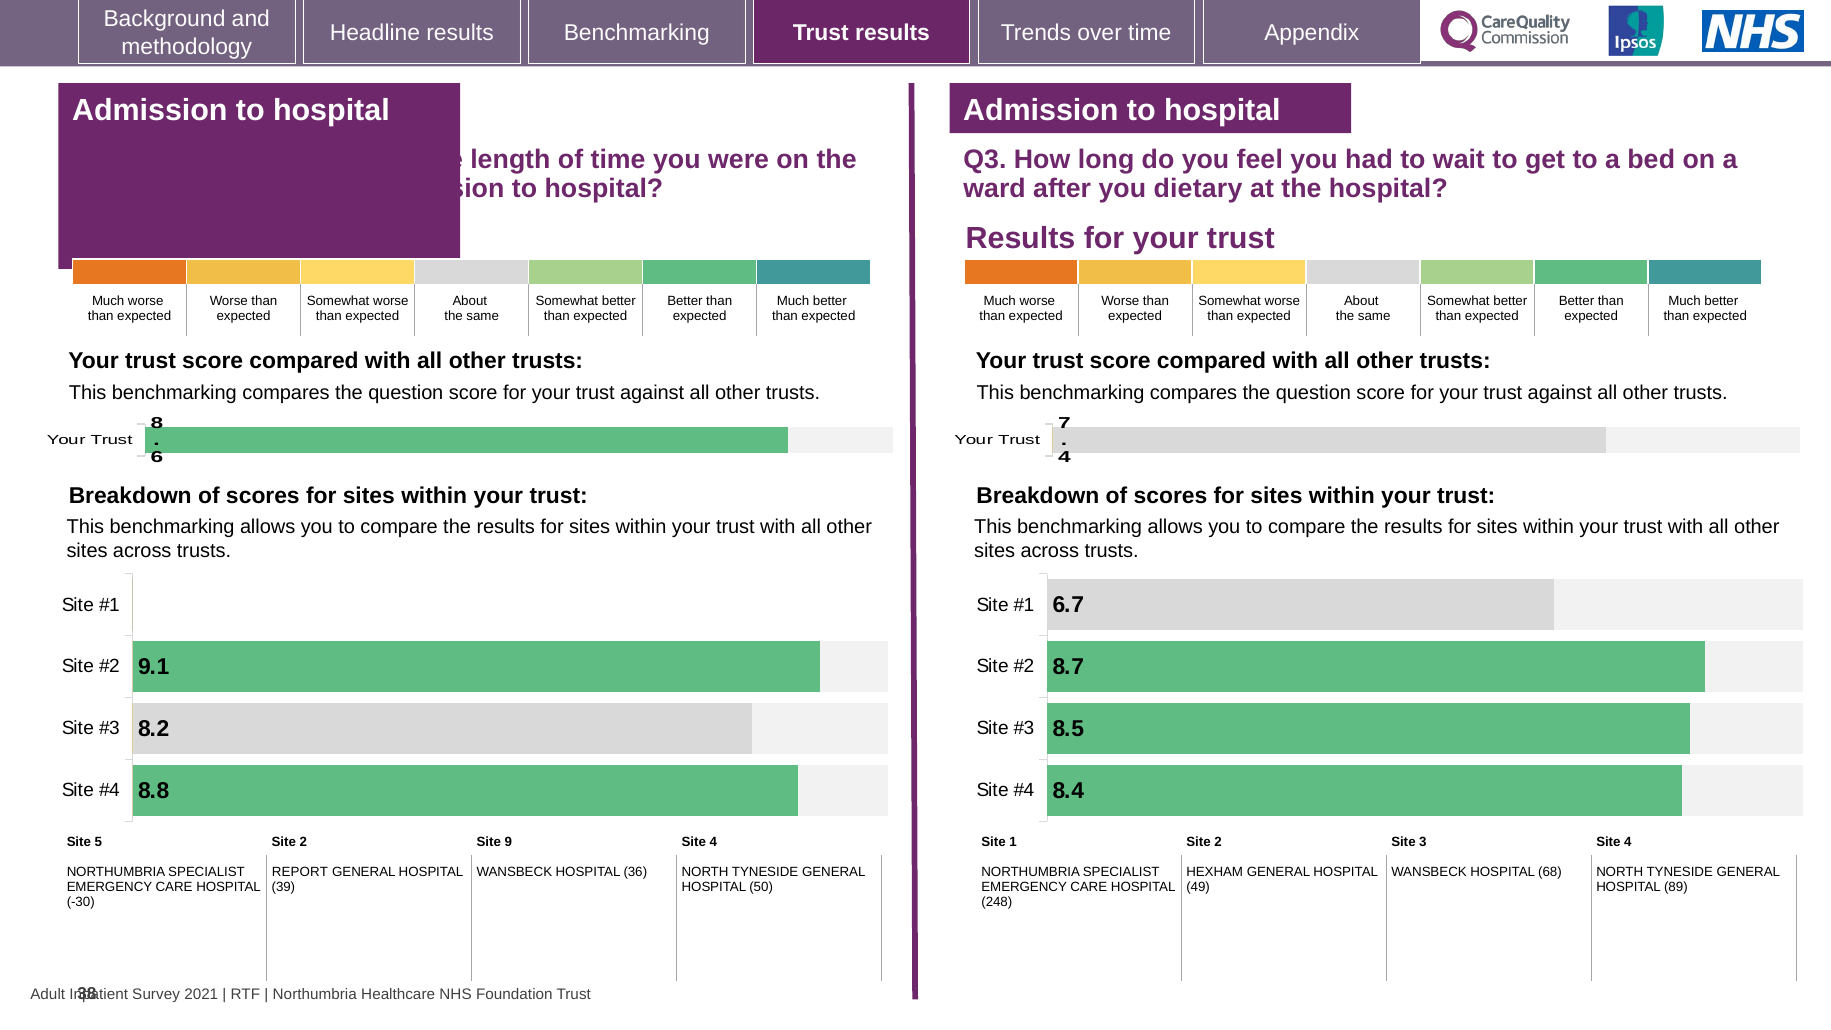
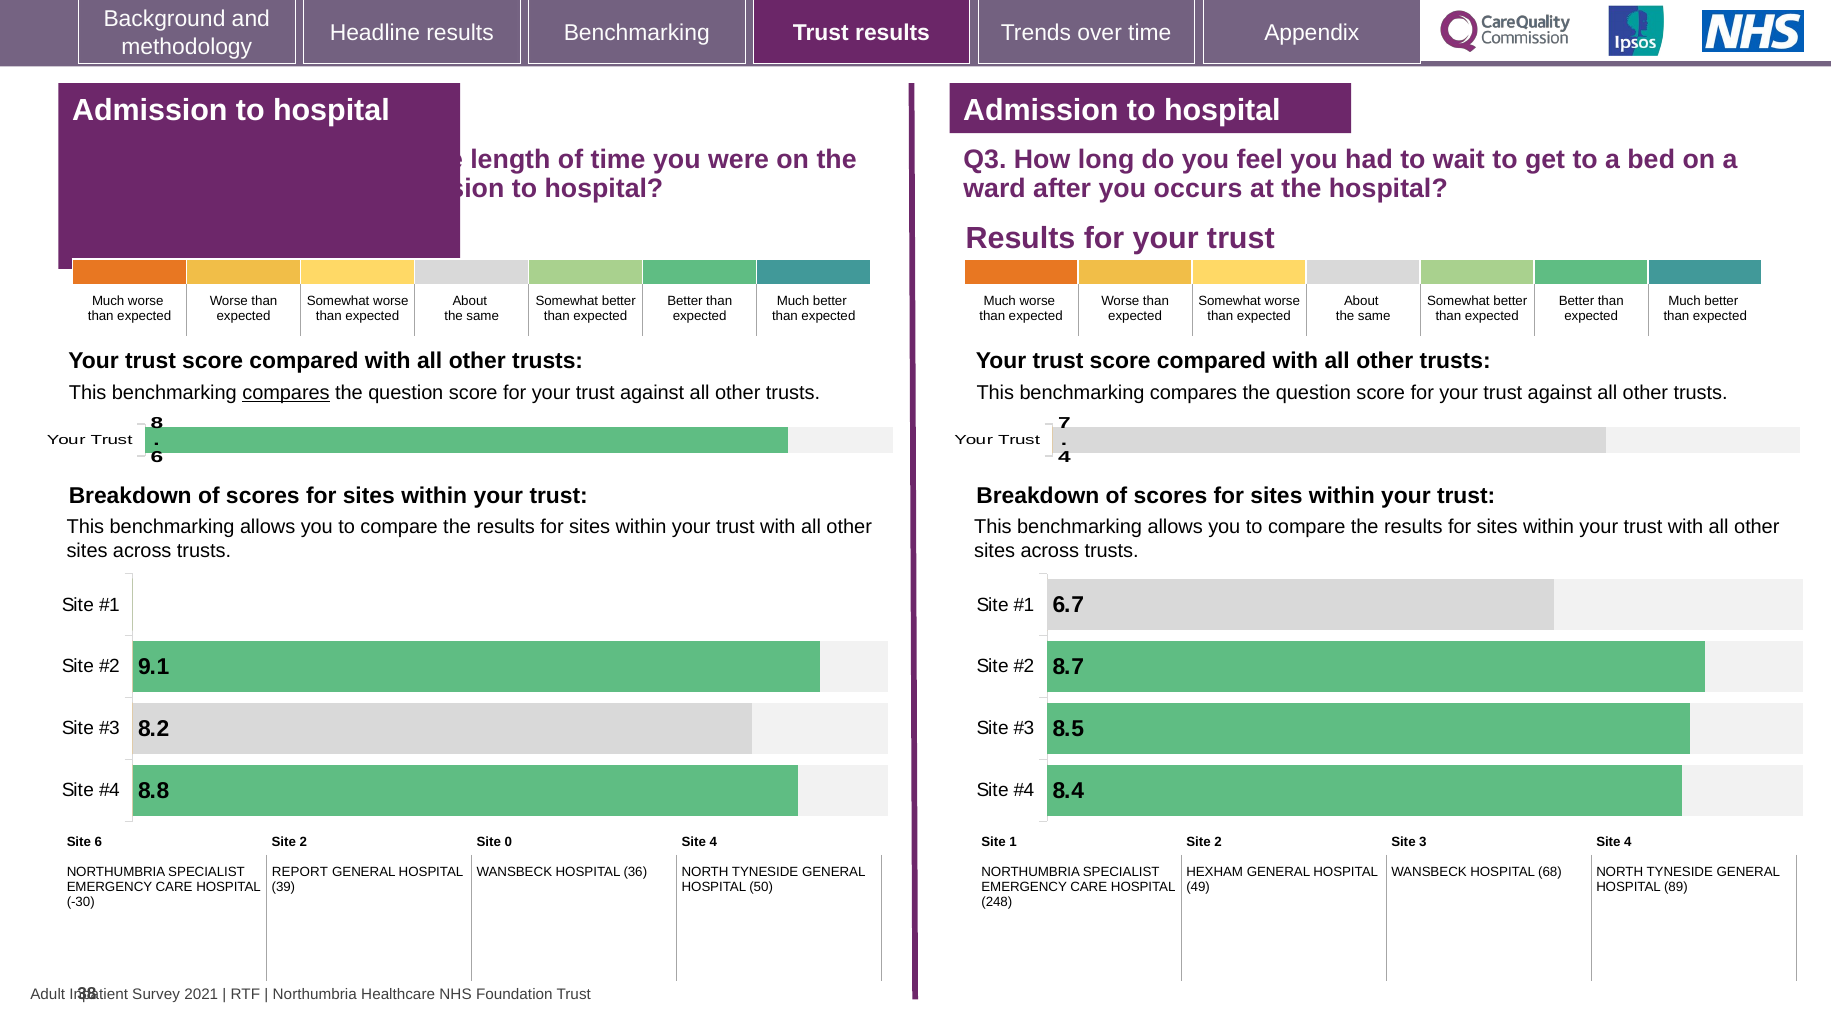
dietary: dietary -> occurs (1198, 189)
compares underline: none -> present (286, 393)
Site 5: 5 -> 6 (98, 842)
9: 9 -> 0 (508, 842)
